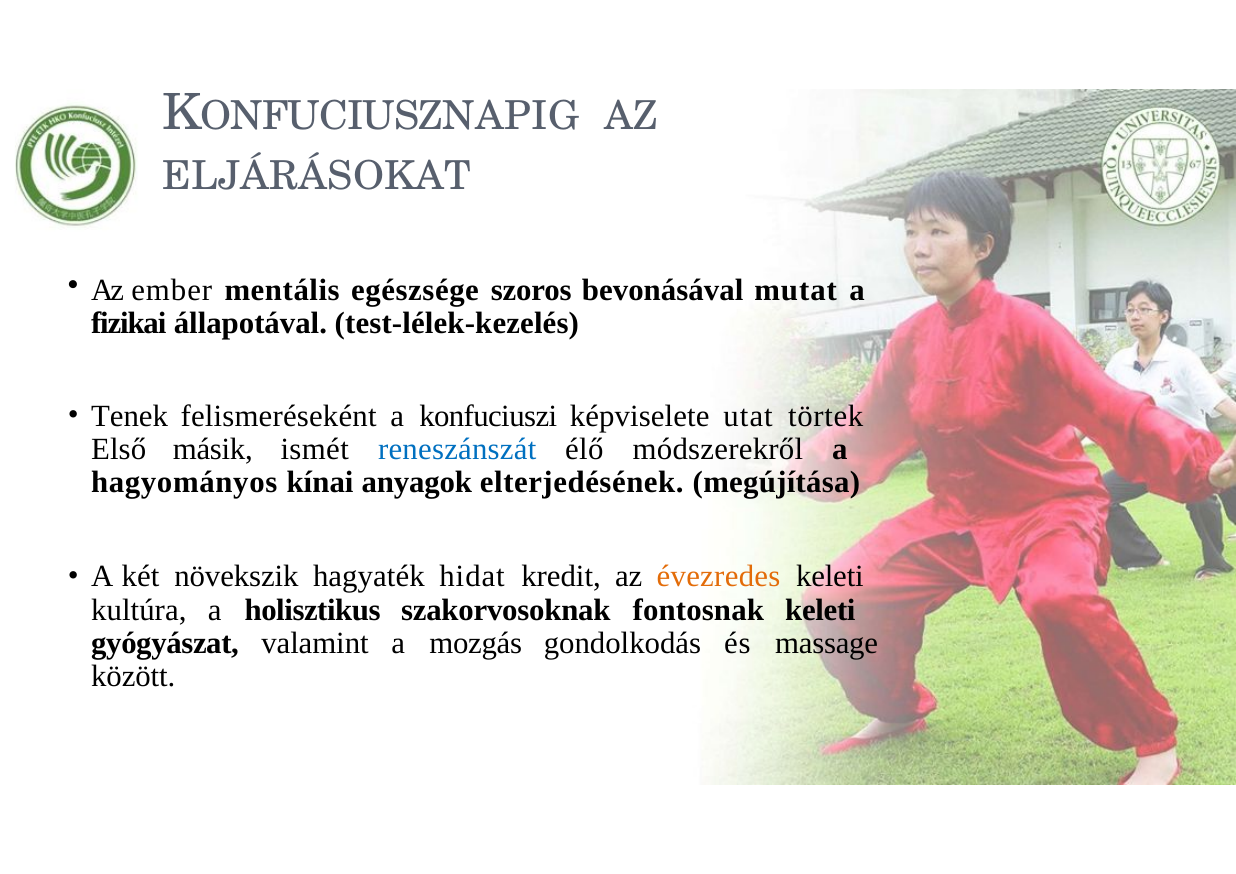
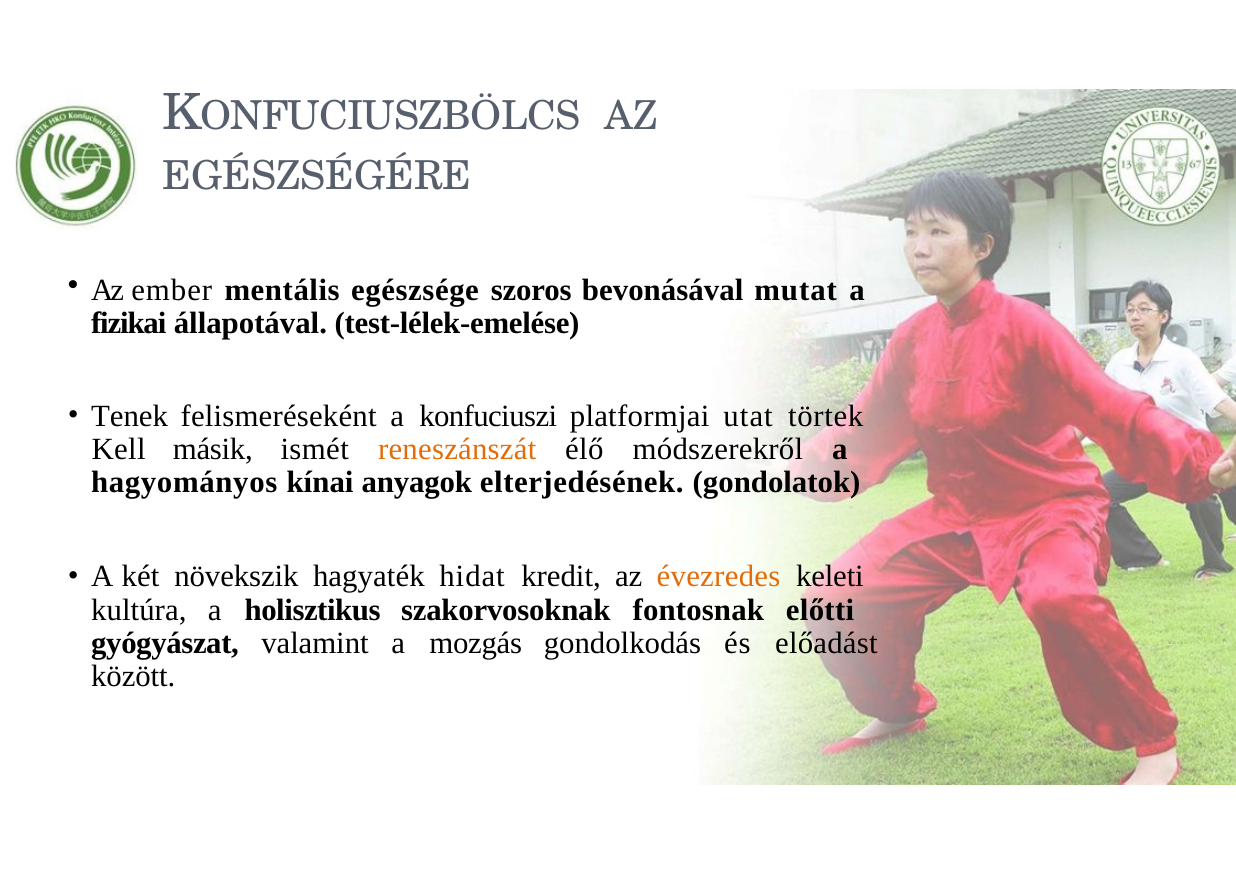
NAPIG: NAPIG -> BÖLCS (512, 116)
ELJÁRÁSOKAT: ELJÁRÁSOKAT -> EGÉSZSÉGÉRE (317, 176)
test-lélek-kezelés: test-lélek-kezelés -> test-lélek-emelése (457, 323)
képviselete: képviselete -> platformjai (640, 416)
Első: Első -> Kell (119, 450)
reneszánszát colour: blue -> orange (457, 450)
megújítása: megújítása -> gondolatok (777, 483)
fontosnak keleti: keleti -> előtti (820, 610)
massage: massage -> előadást (826, 643)
